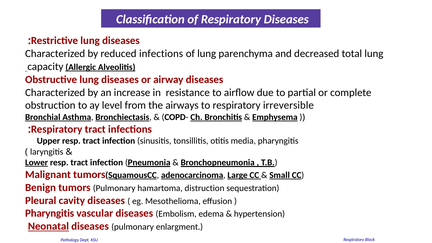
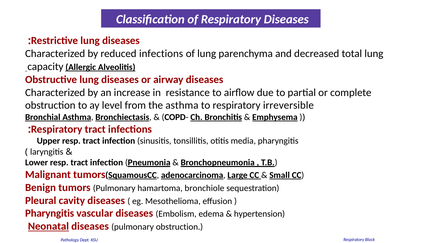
the airways: airways -> asthma (182, 105)
Lower underline: present -> none (37, 163)
distruction: distruction -> bronchiole (205, 188)
pulmonary enlargment: enlargment -> obstruction (179, 227)
